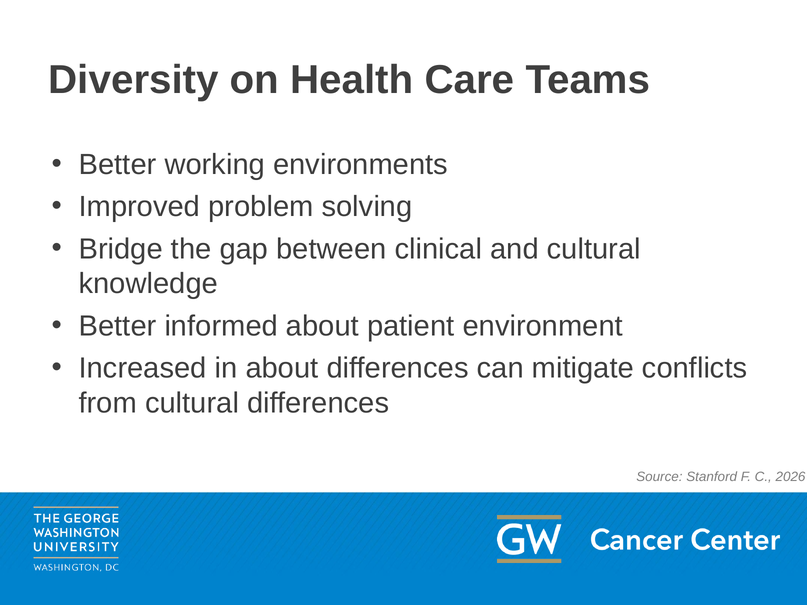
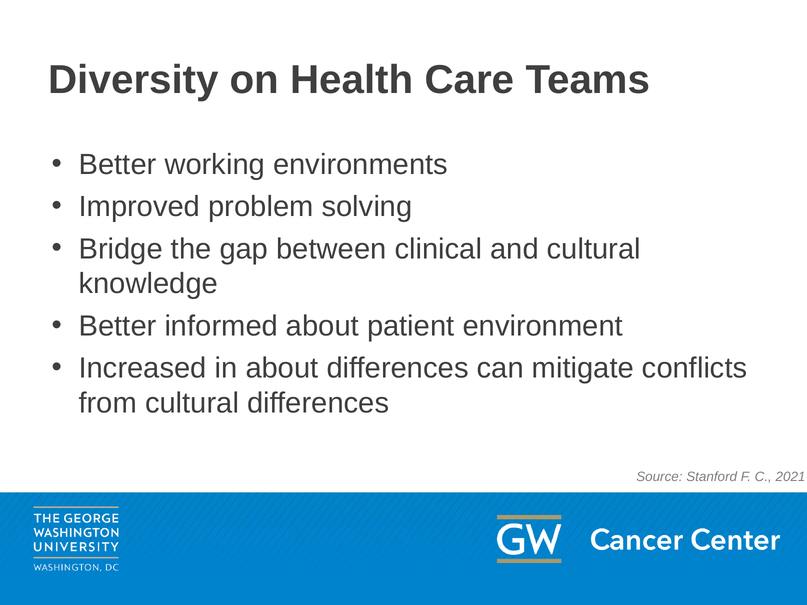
2026: 2026 -> 2021 (791, 477)
